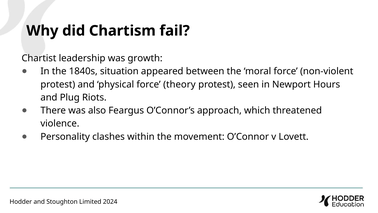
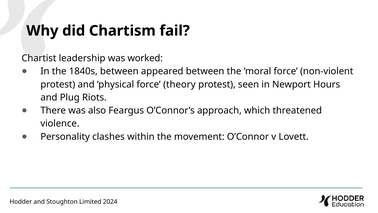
growth: growth -> worked (145, 58)
1840s situation: situation -> between (119, 71)
